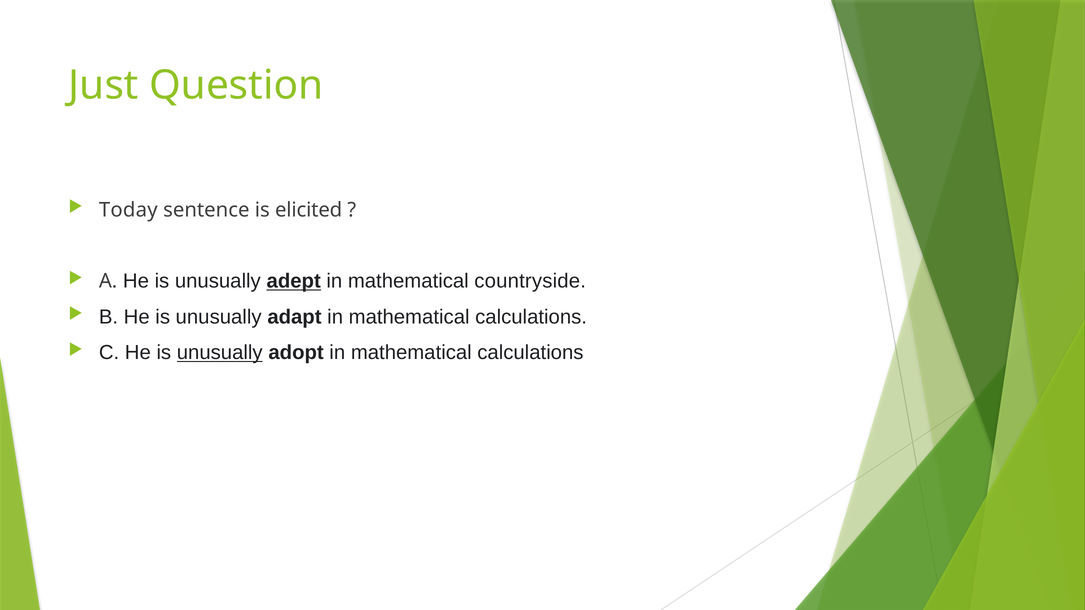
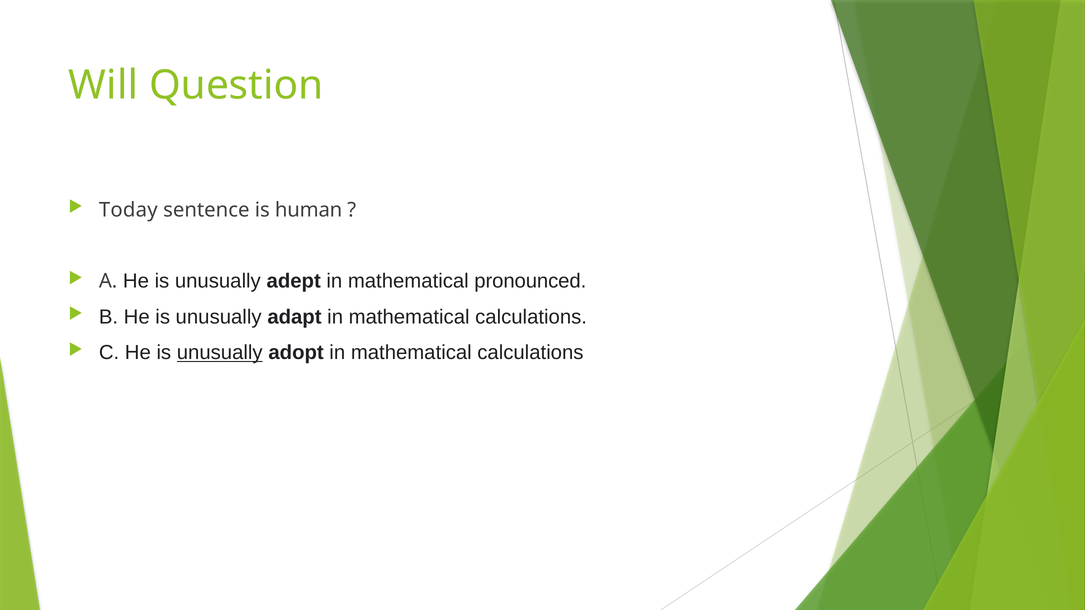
Just: Just -> Will (103, 86)
elicited: elicited -> human (309, 210)
adept underline: present -> none (294, 281)
countryside: countryside -> pronounced (530, 281)
